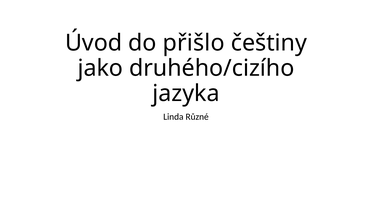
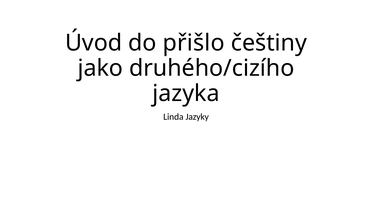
Různé: Různé -> Jazyky (197, 116)
